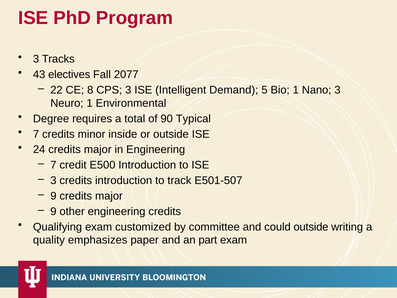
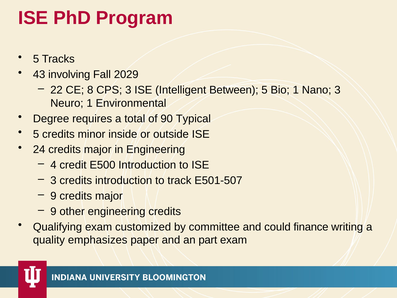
3: 3 -> 5 (36, 59)
electives: electives -> involving (69, 74)
2077: 2077 -> 2029 (126, 74)
Demand: Demand -> Between (234, 90)
7: 7 -> 5 (36, 134)
7: 7 -> 4 (53, 165)
could outside: outside -> finance (311, 227)
